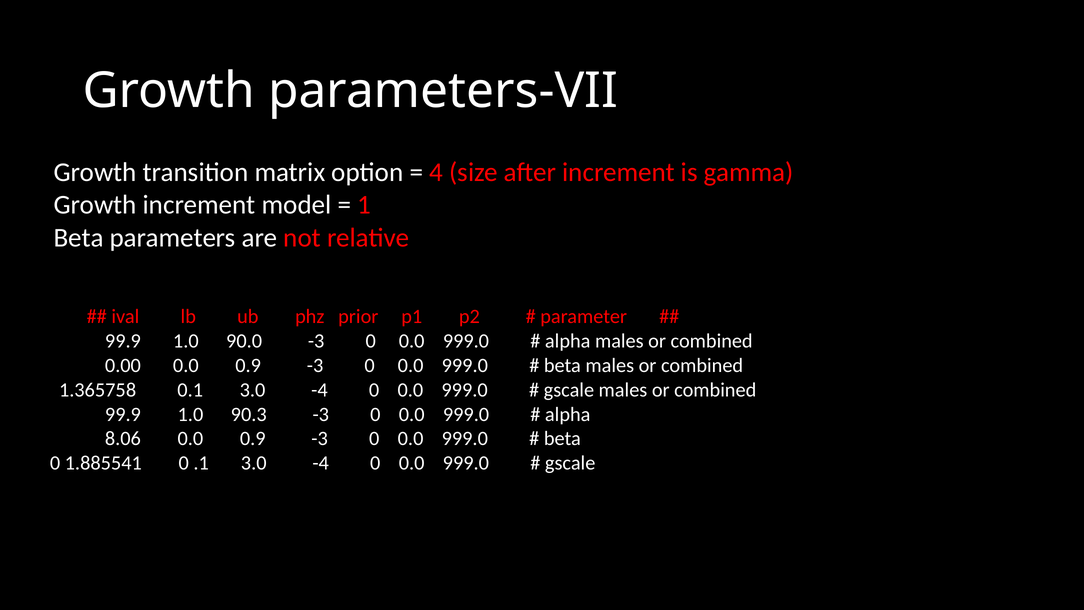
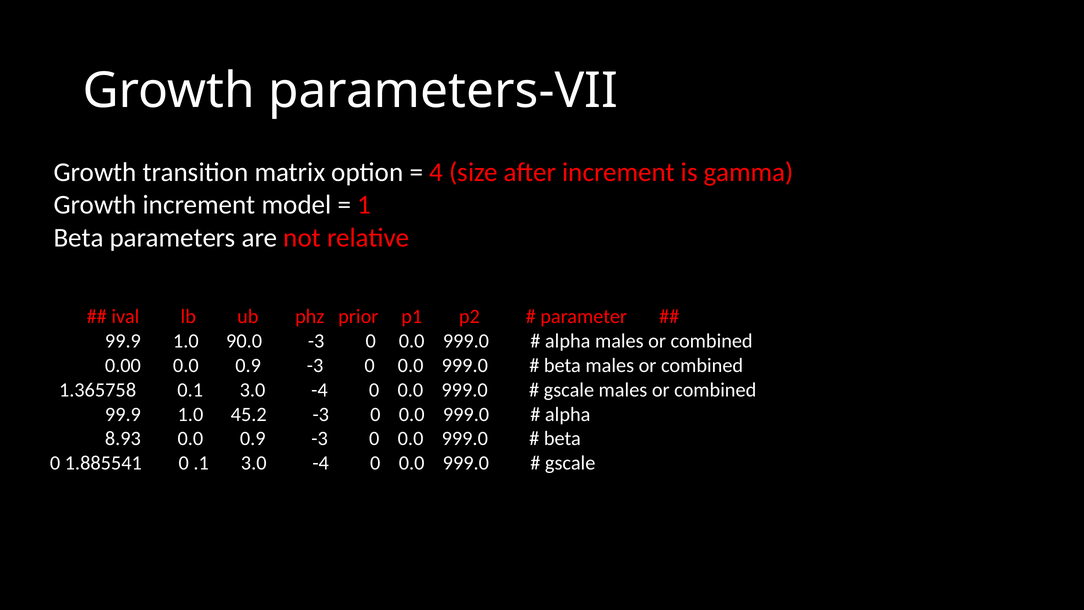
90.3: 90.3 -> 45.2 (249, 414)
8.06: 8.06 -> 8.93 (123, 439)
